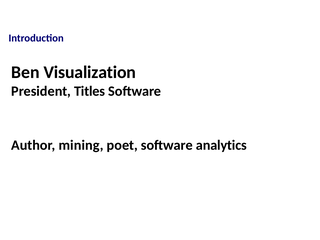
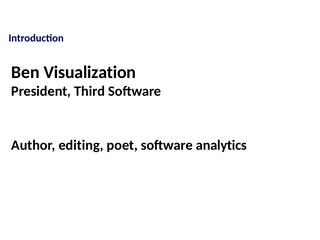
Titles: Titles -> Third (90, 91)
mining: mining -> editing (81, 145)
